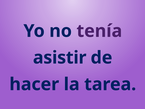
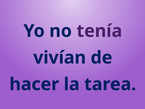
asistir: asistir -> vivían (60, 58)
